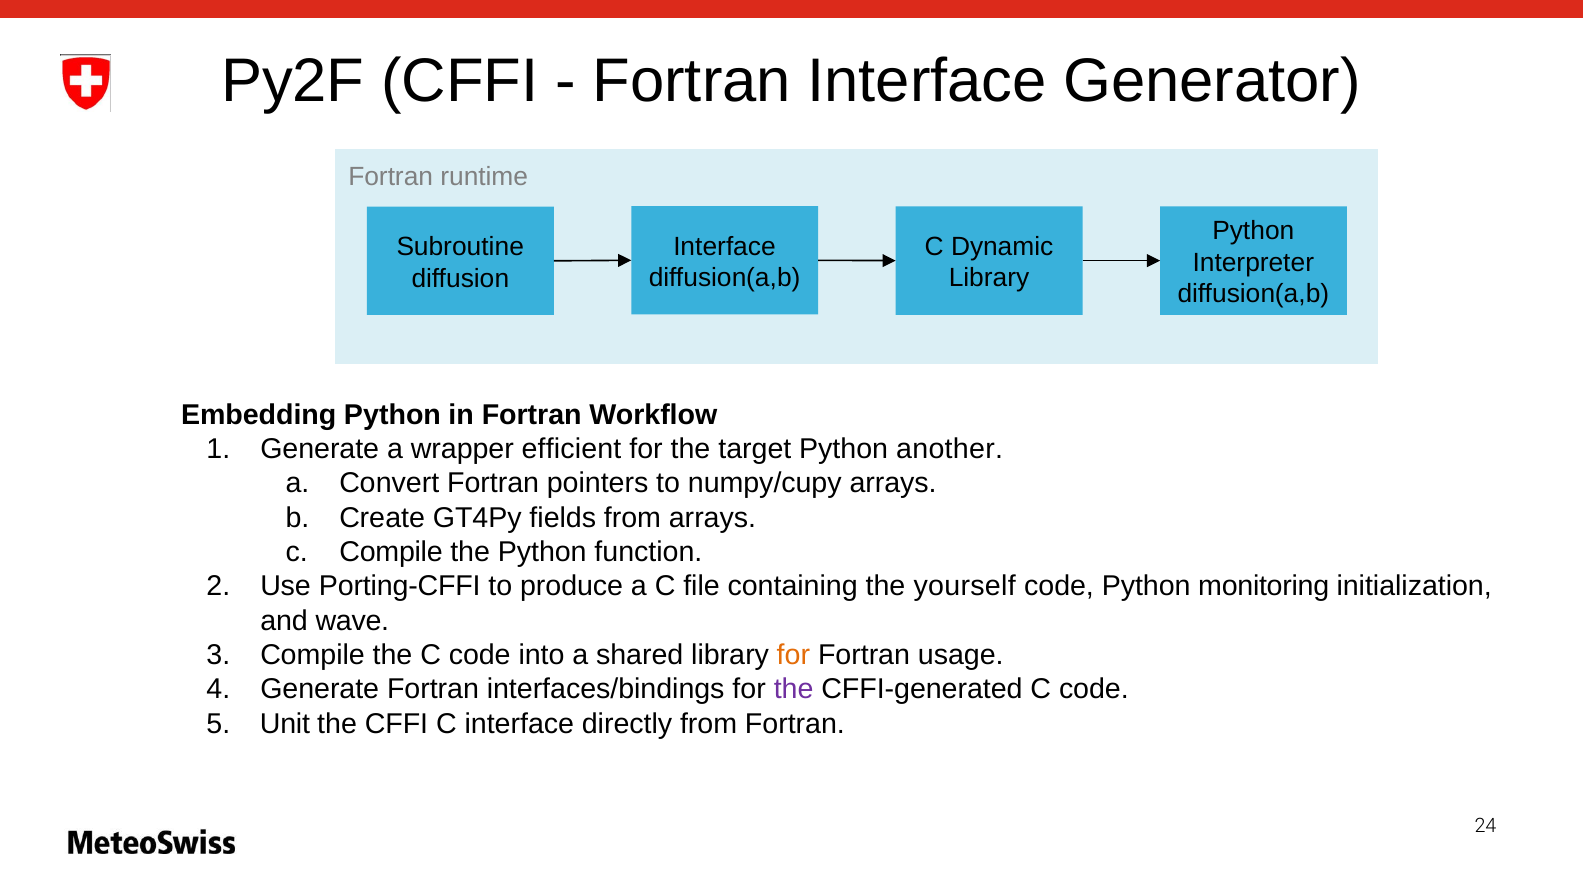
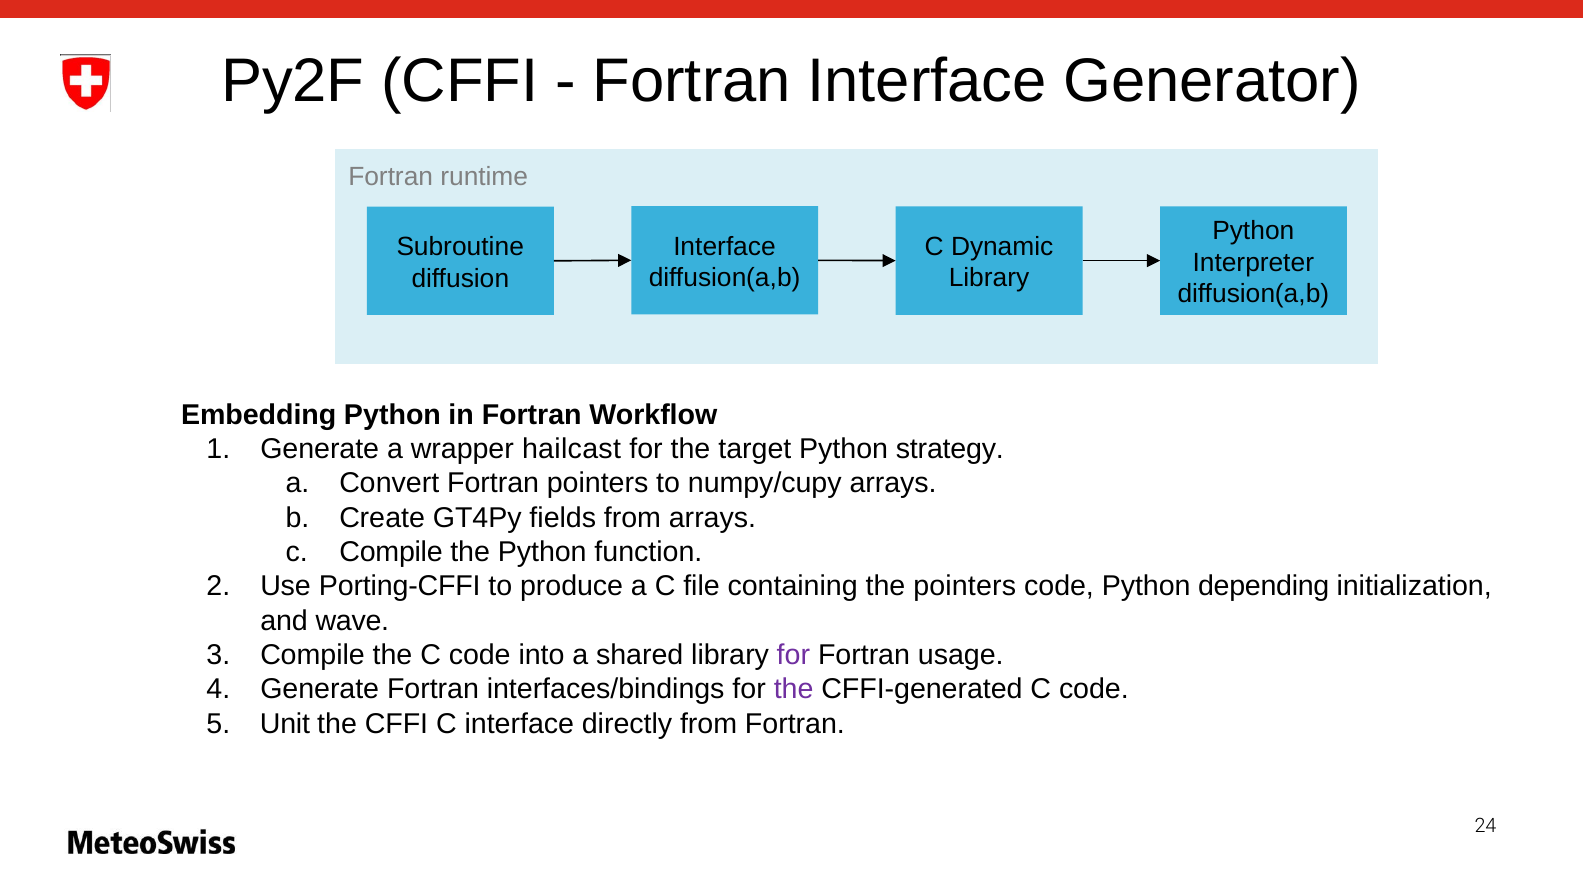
efficient: efficient -> hailcast (571, 449)
another: another -> strategy (950, 449)
the yourself: yourself -> pointers (965, 587)
monitoring: monitoring -> depending (1264, 587)
for colour: orange -> purple (793, 655)
